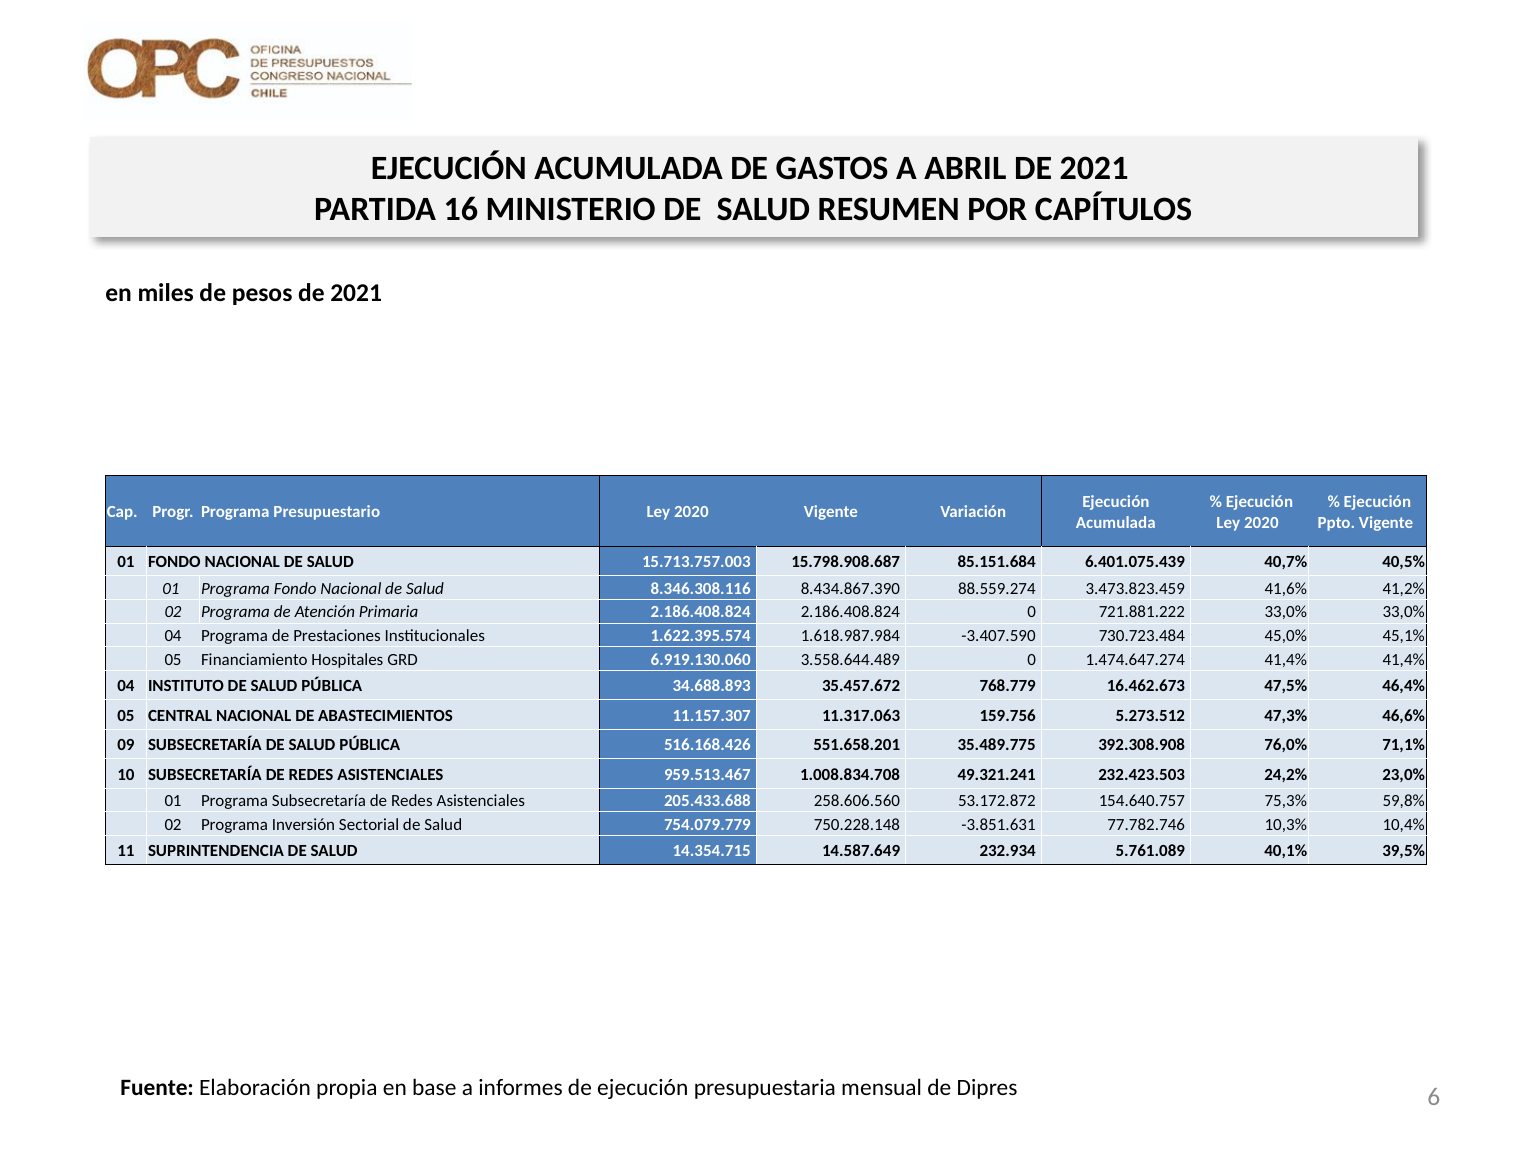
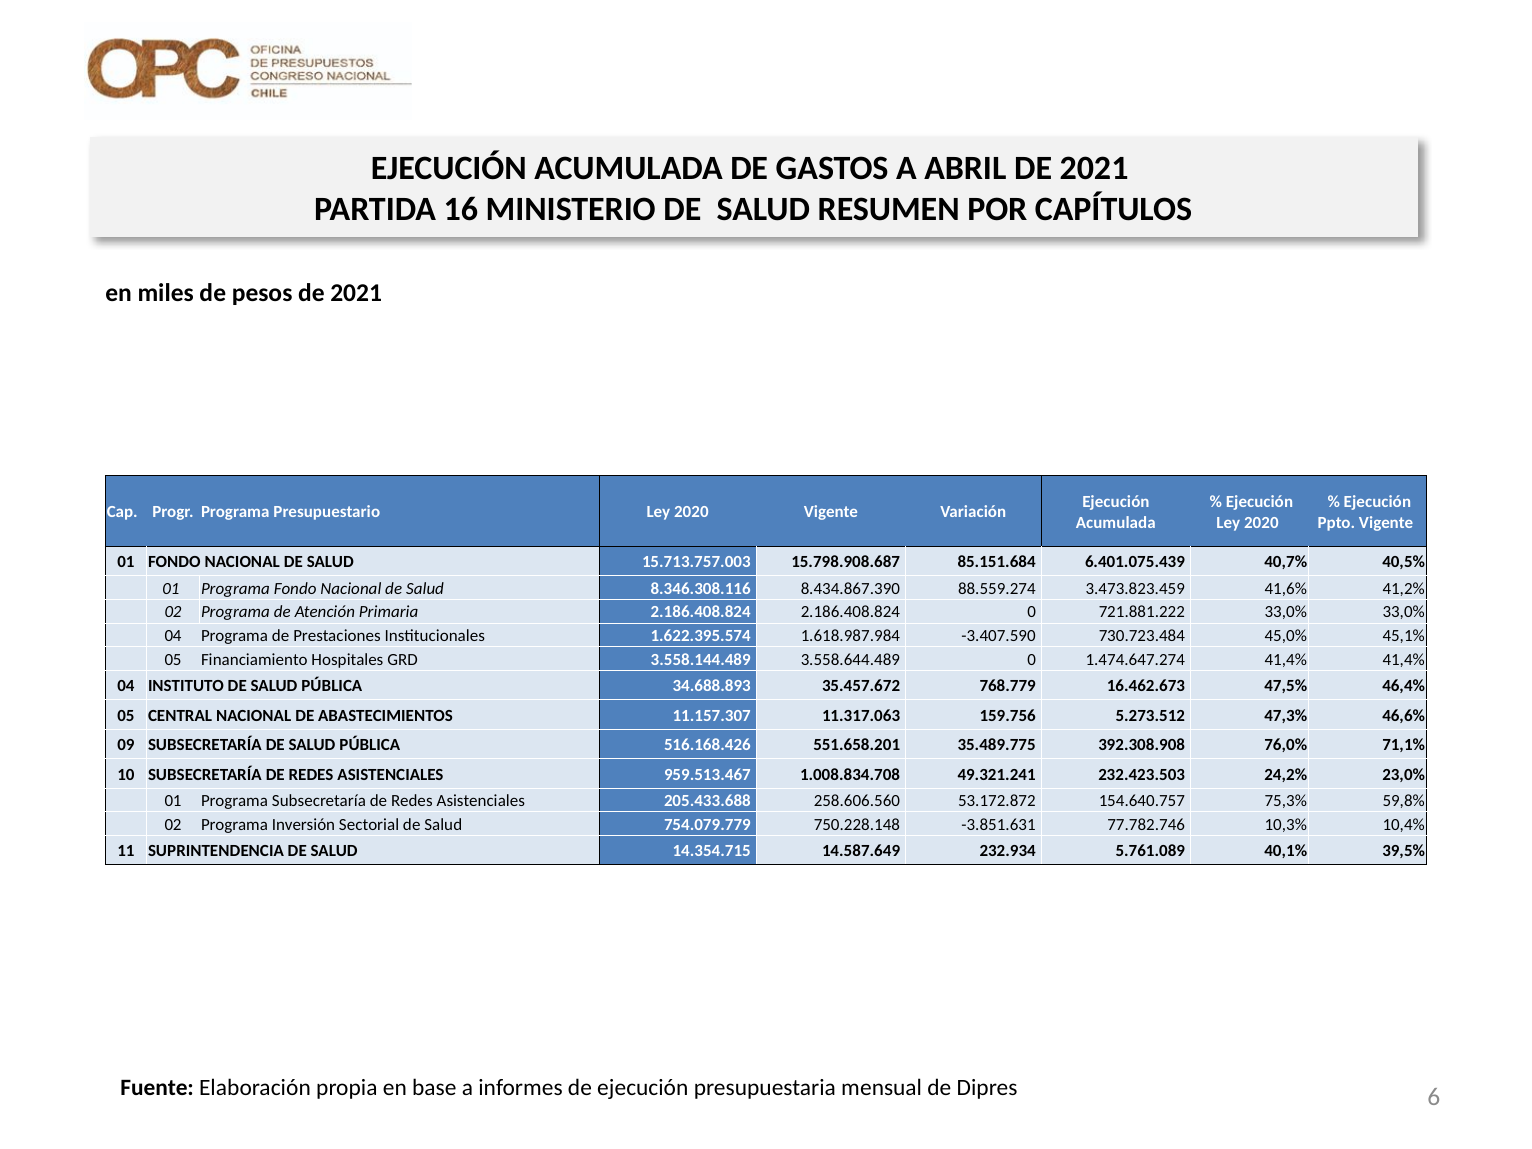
6.919.130.060: 6.919.130.060 -> 3.558.144.489 (701, 659)
